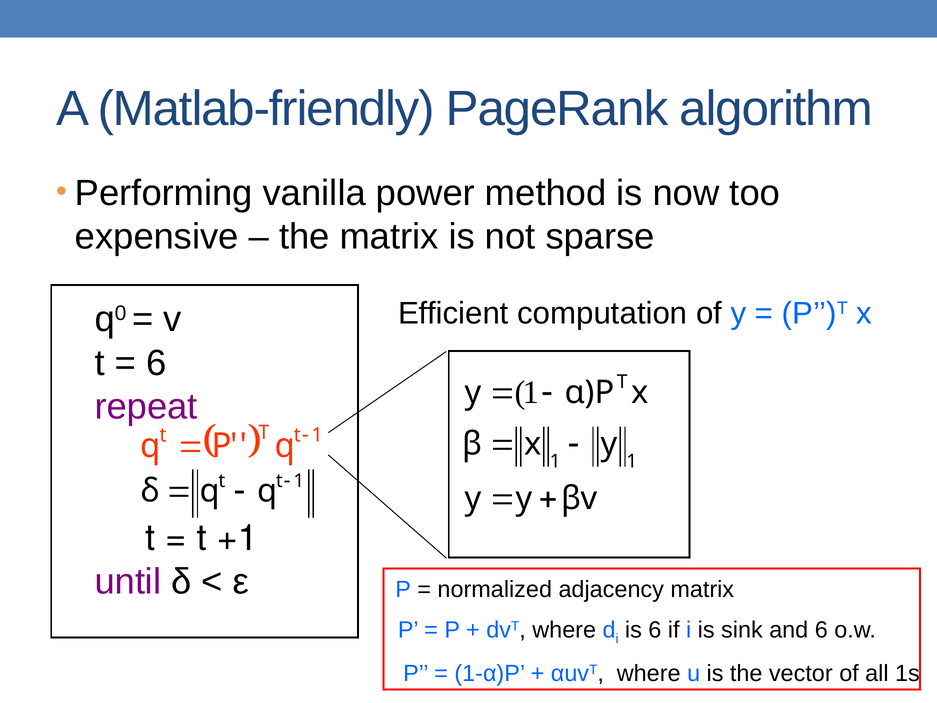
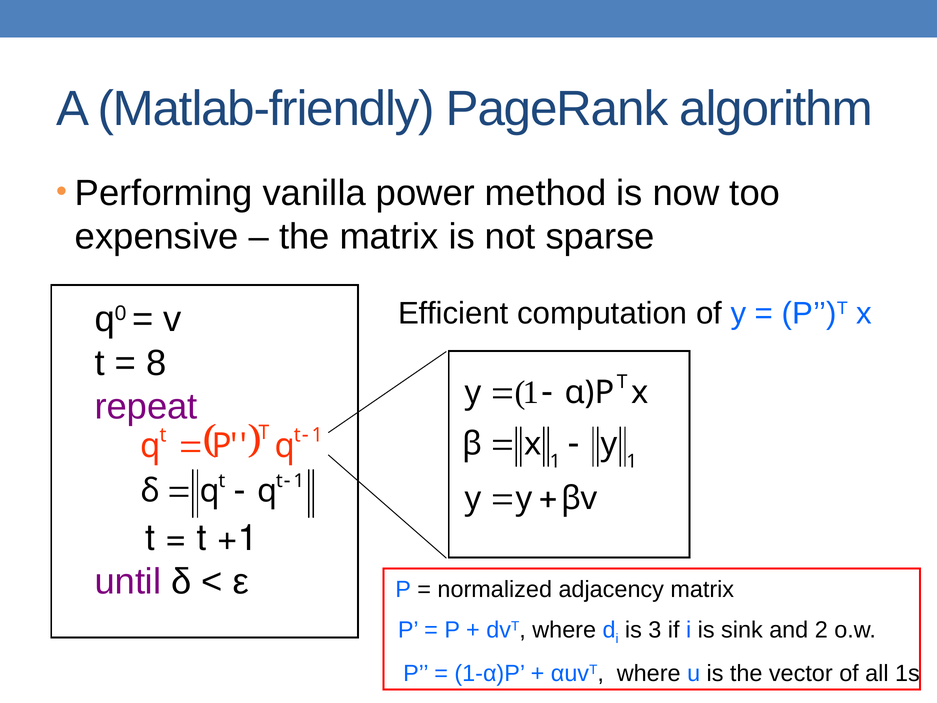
6: 6 -> 8 (156, 363)
is 6: 6 -> 3 (655, 630)
and 6: 6 -> 2 (821, 630)
